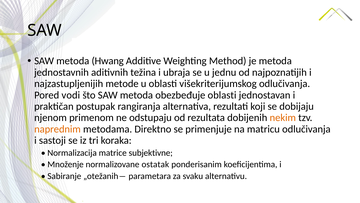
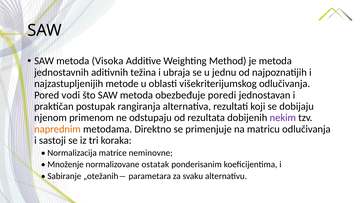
Hwang: Hwang -> Visoka (108, 61)
obezbeđuje oblasti: oblasti -> poredi (222, 95)
nekim colour: orange -> purple (283, 117)
subjektivne: subjektivne -> neminovne (151, 153)
